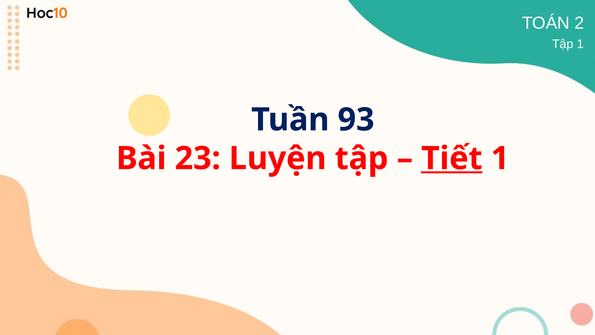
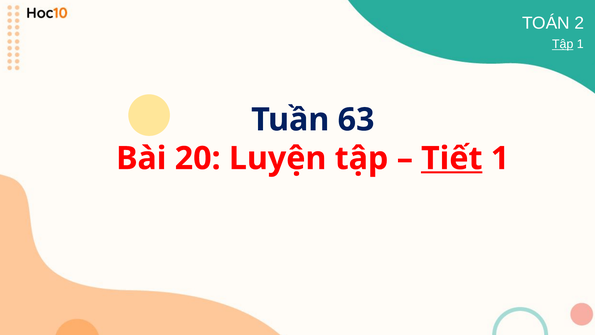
Tập underline: none -> present (563, 44)
93: 93 -> 63 (356, 120)
23: 23 -> 20 (198, 158)
